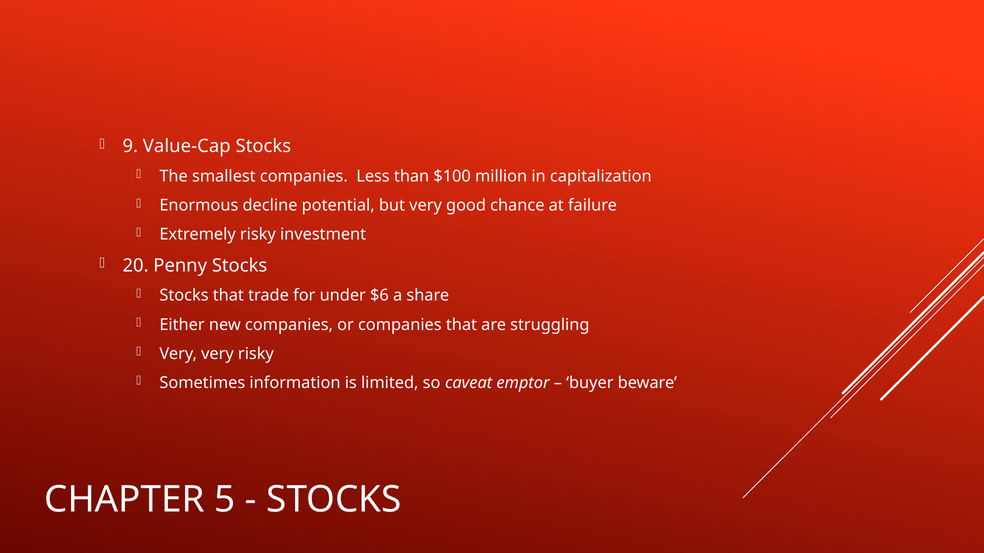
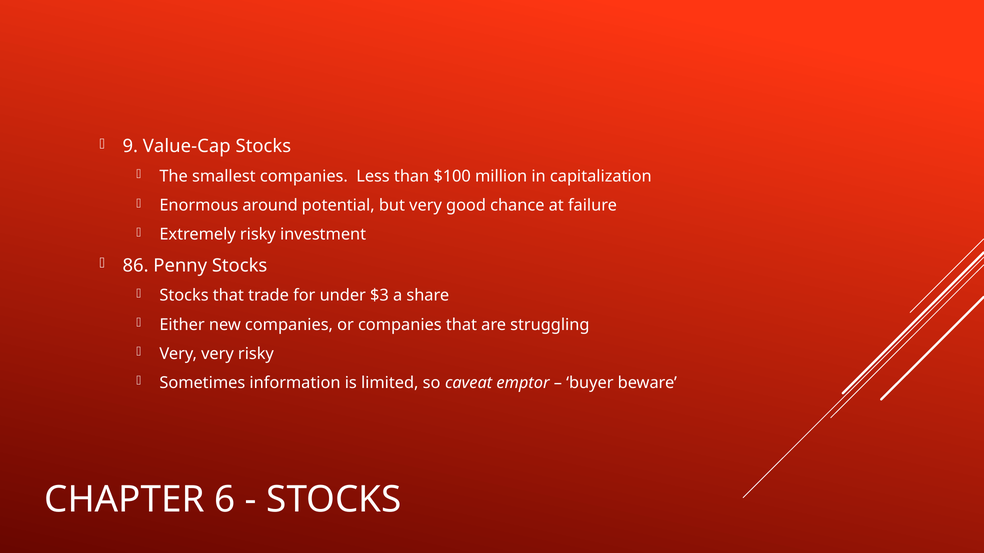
decline: decline -> around (270, 206)
20: 20 -> 86 (136, 266)
$6: $6 -> $3 (379, 296)
5: 5 -> 6 (225, 500)
